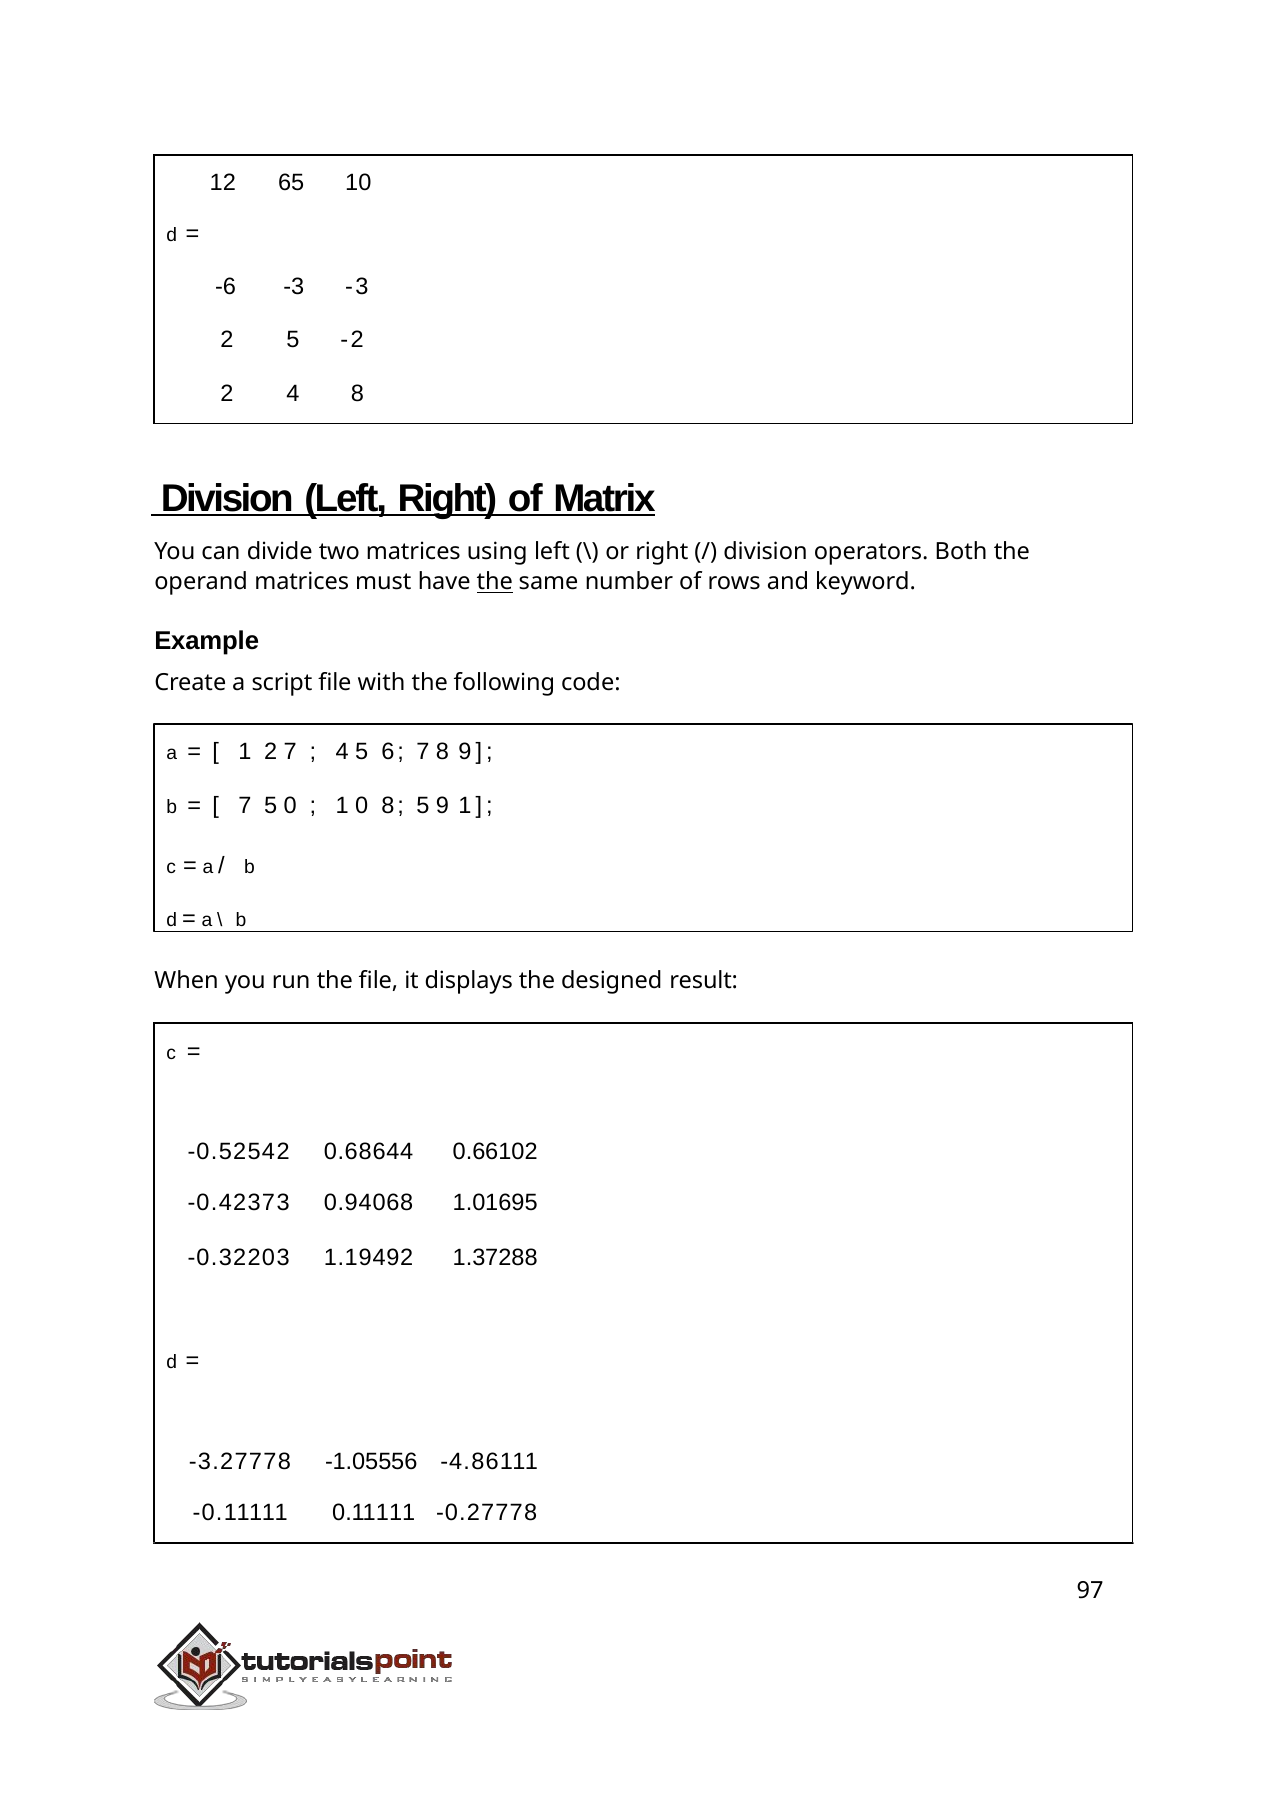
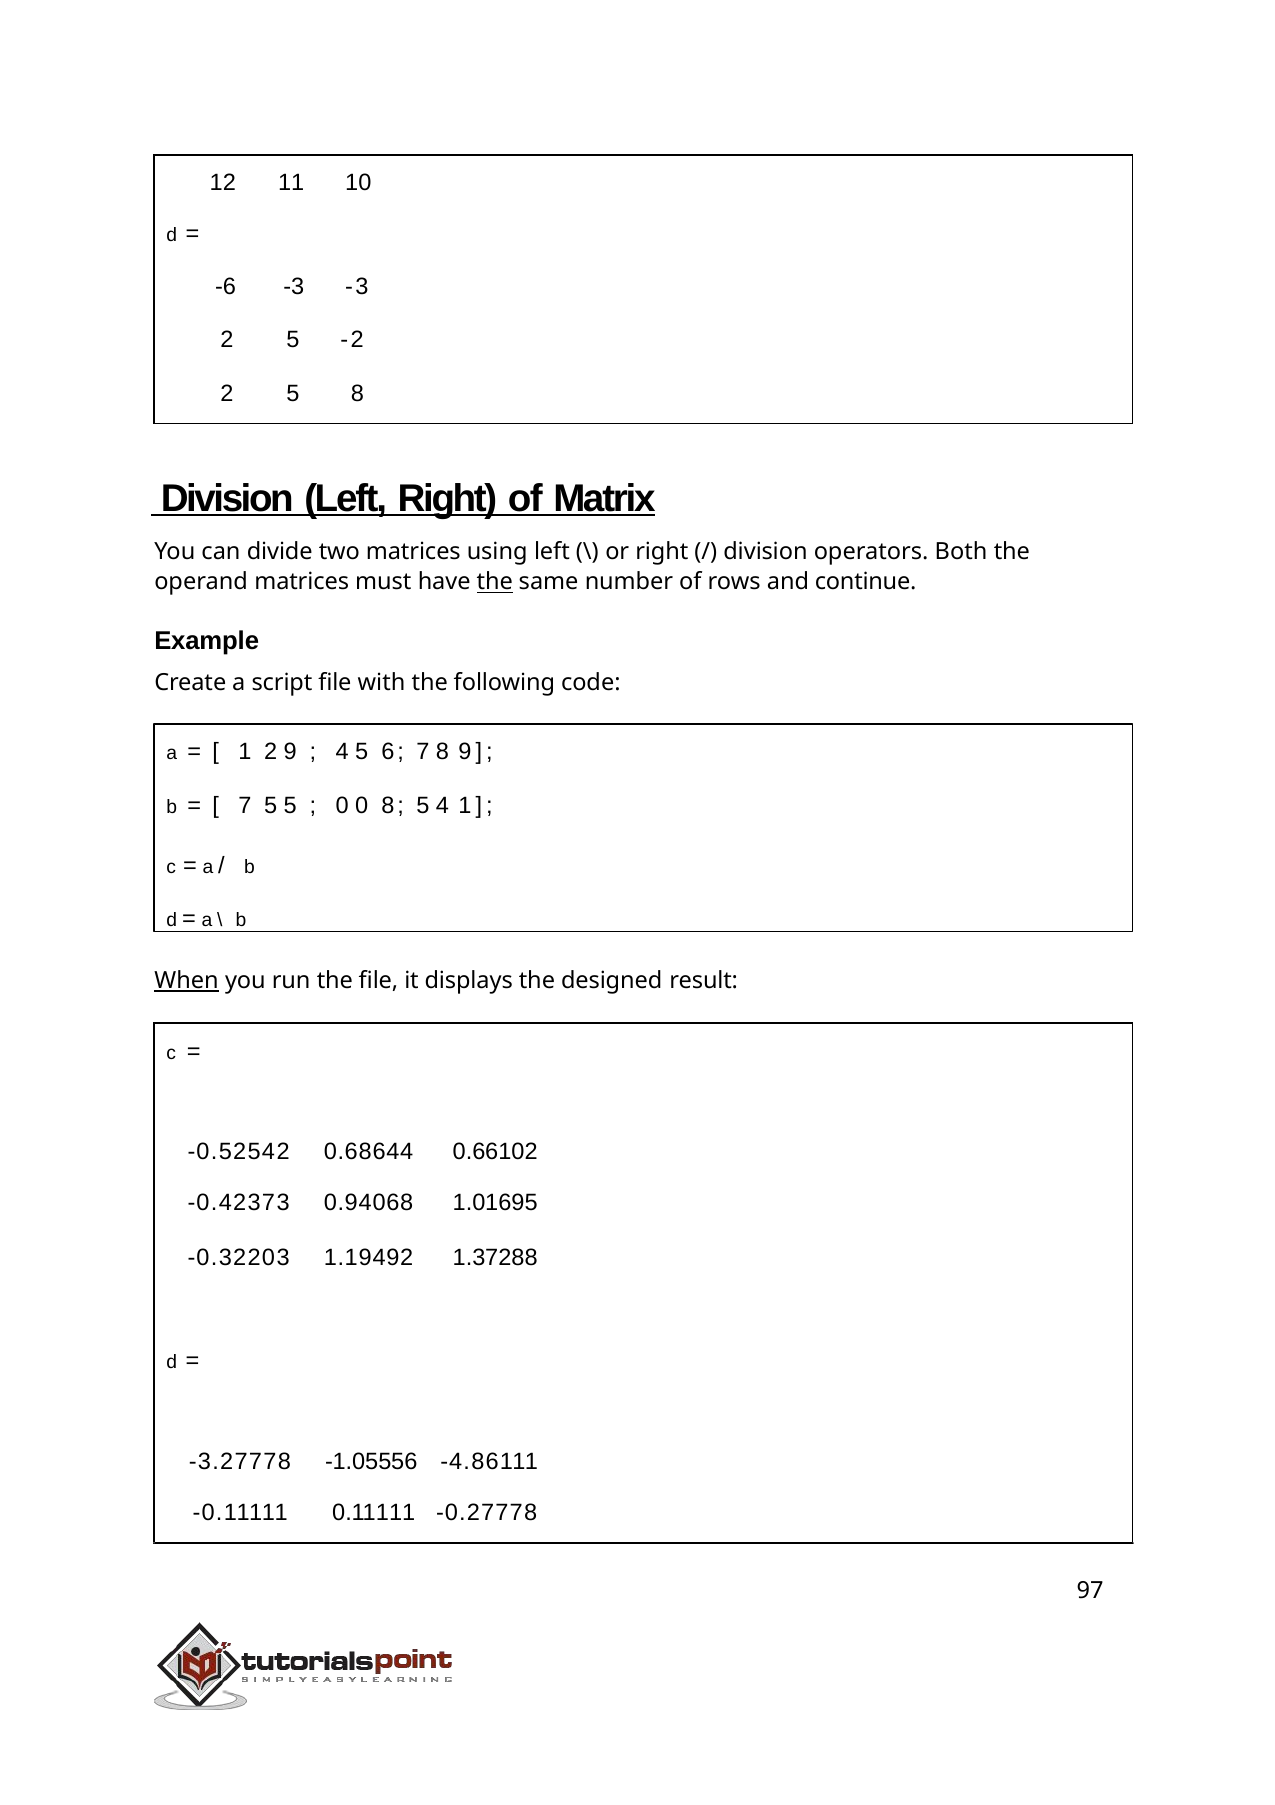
65: 65 -> 11 (291, 182)
4: 4 -> 5 (293, 393)
keyword: keyword -> continue (866, 582)
2 7: 7 -> 9 (290, 751)
5 0: 0 -> 5 (290, 806)
1: 1 -> 0 (342, 806)
5 9: 9 -> 4 (442, 806)
When underline: none -> present (187, 981)
